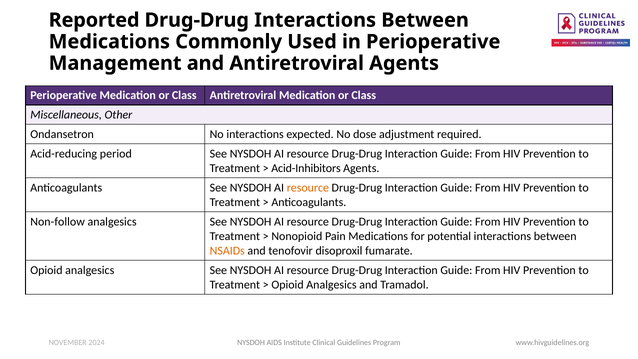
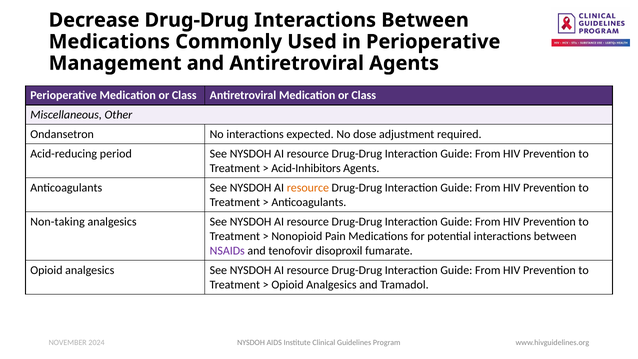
Reported: Reported -> Decrease (94, 20)
Non-follow: Non-follow -> Non-taking (58, 222)
NSAIDs colour: orange -> purple (227, 251)
